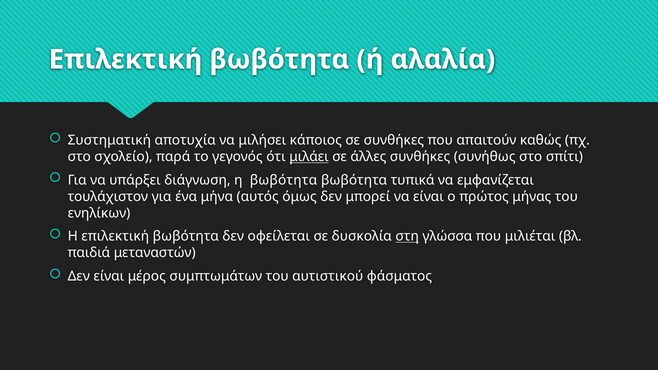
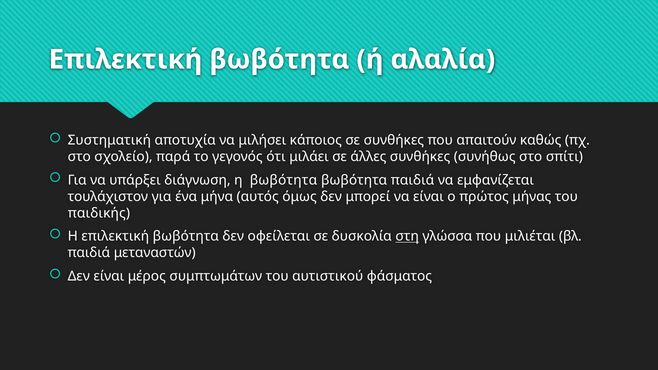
μιλάει underline: present -> none (309, 157)
βωβότητα τυπικά: τυπικά -> παιδιά (413, 180)
ενηλίκων: ενηλίκων -> παιδικής (99, 213)
